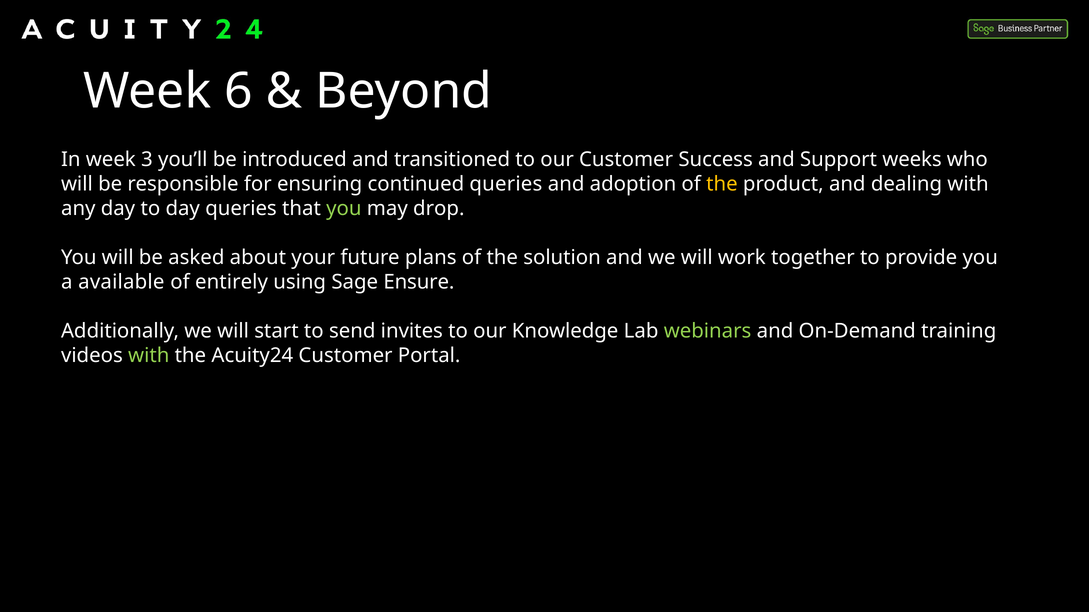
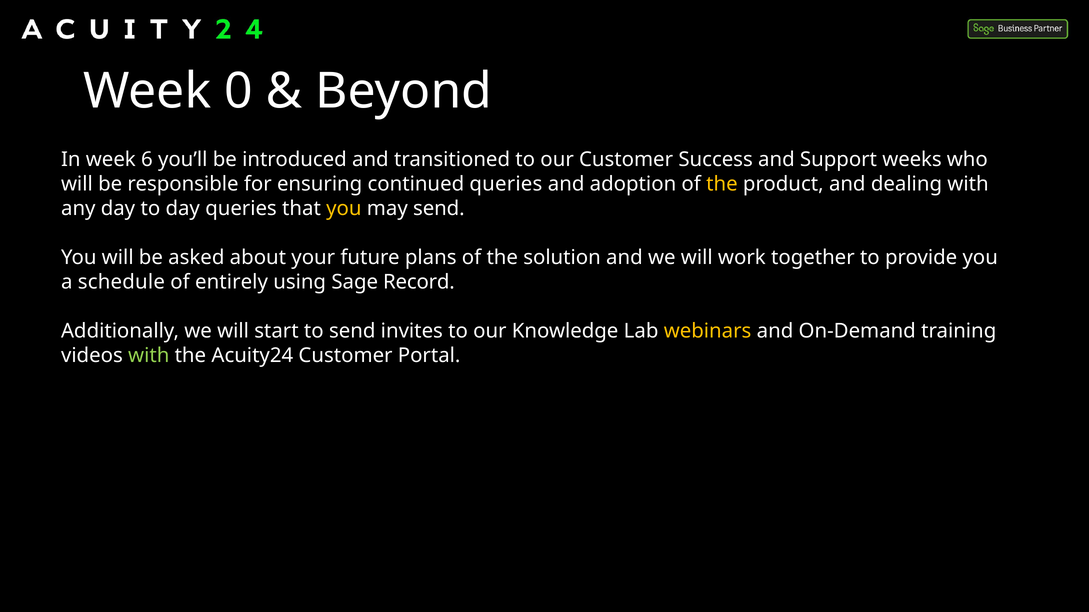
6: 6 -> 0 (239, 91)
3: 3 -> 6 (147, 160)
you colour: light green -> yellow (344, 209)
may drop: drop -> send (439, 209)
available: available -> schedule (121, 282)
Ensure: Ensure -> Record (419, 282)
webinars colour: light green -> yellow (708, 331)
